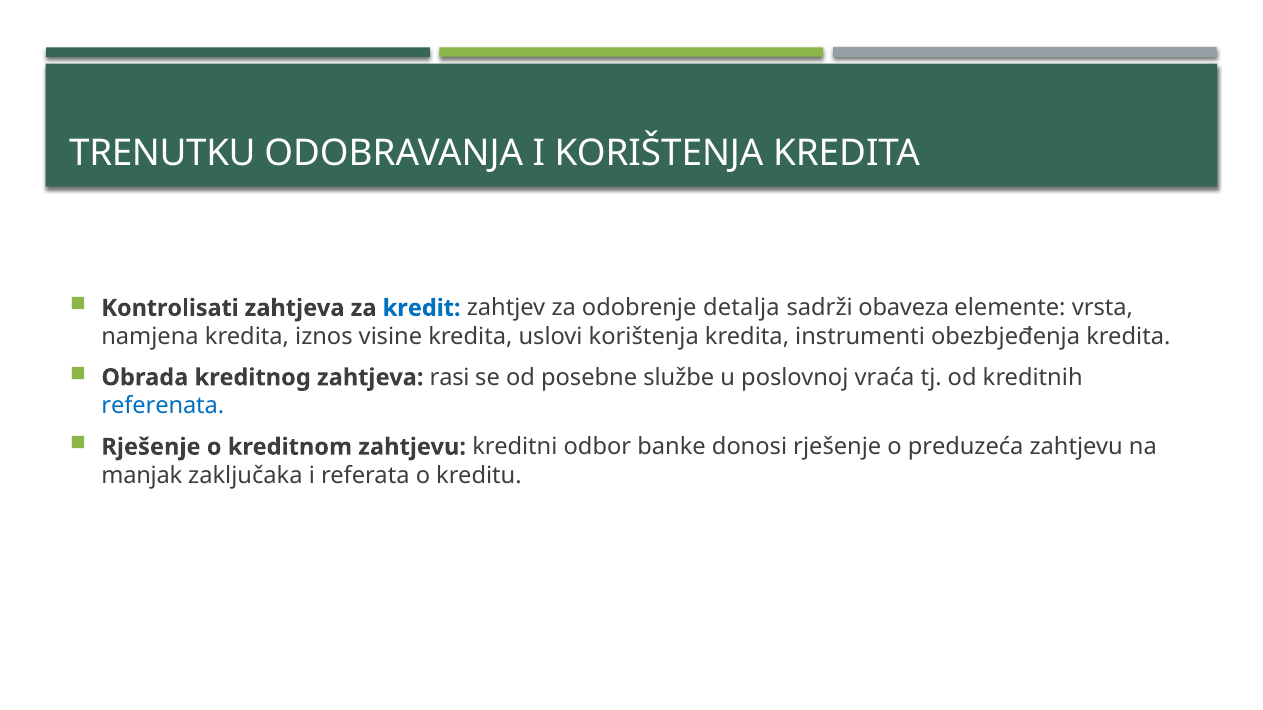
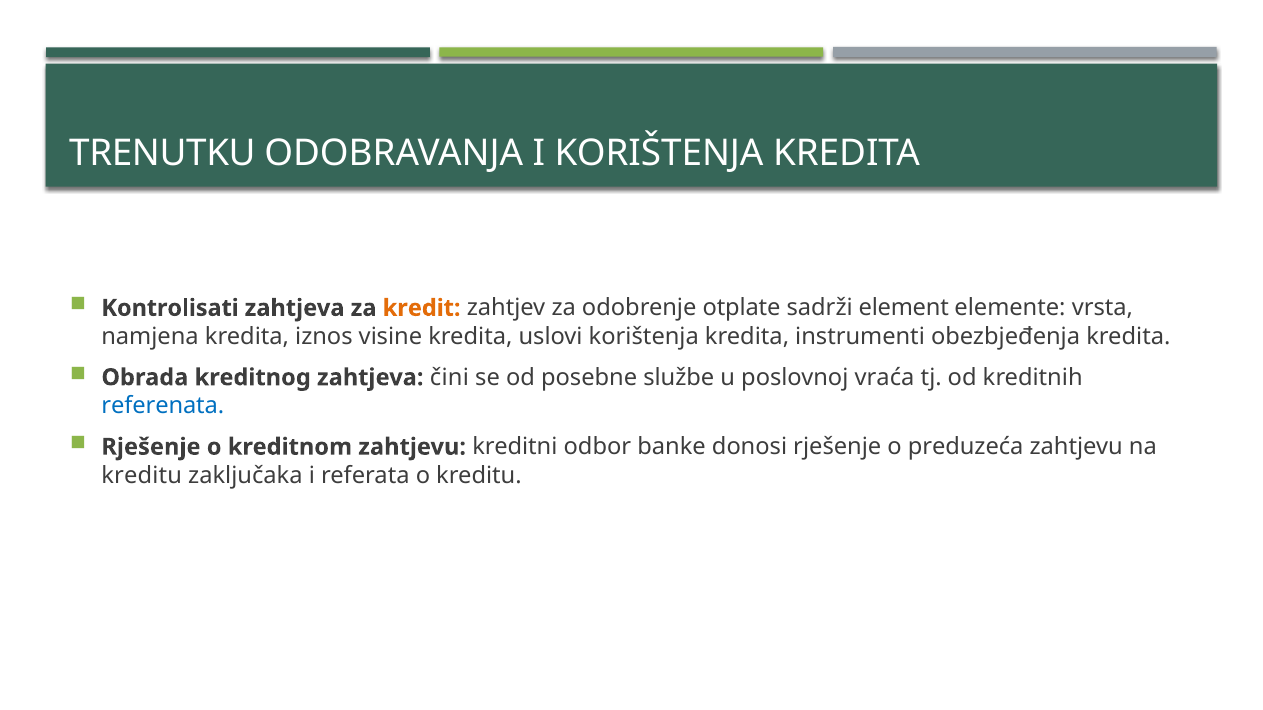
kredit colour: blue -> orange (422, 308)
detalja: detalja -> otplate (742, 308)
obaveza: obaveza -> element (904, 308)
rasi: rasi -> čini (449, 378)
manjak: manjak -> kreditu (142, 476)
